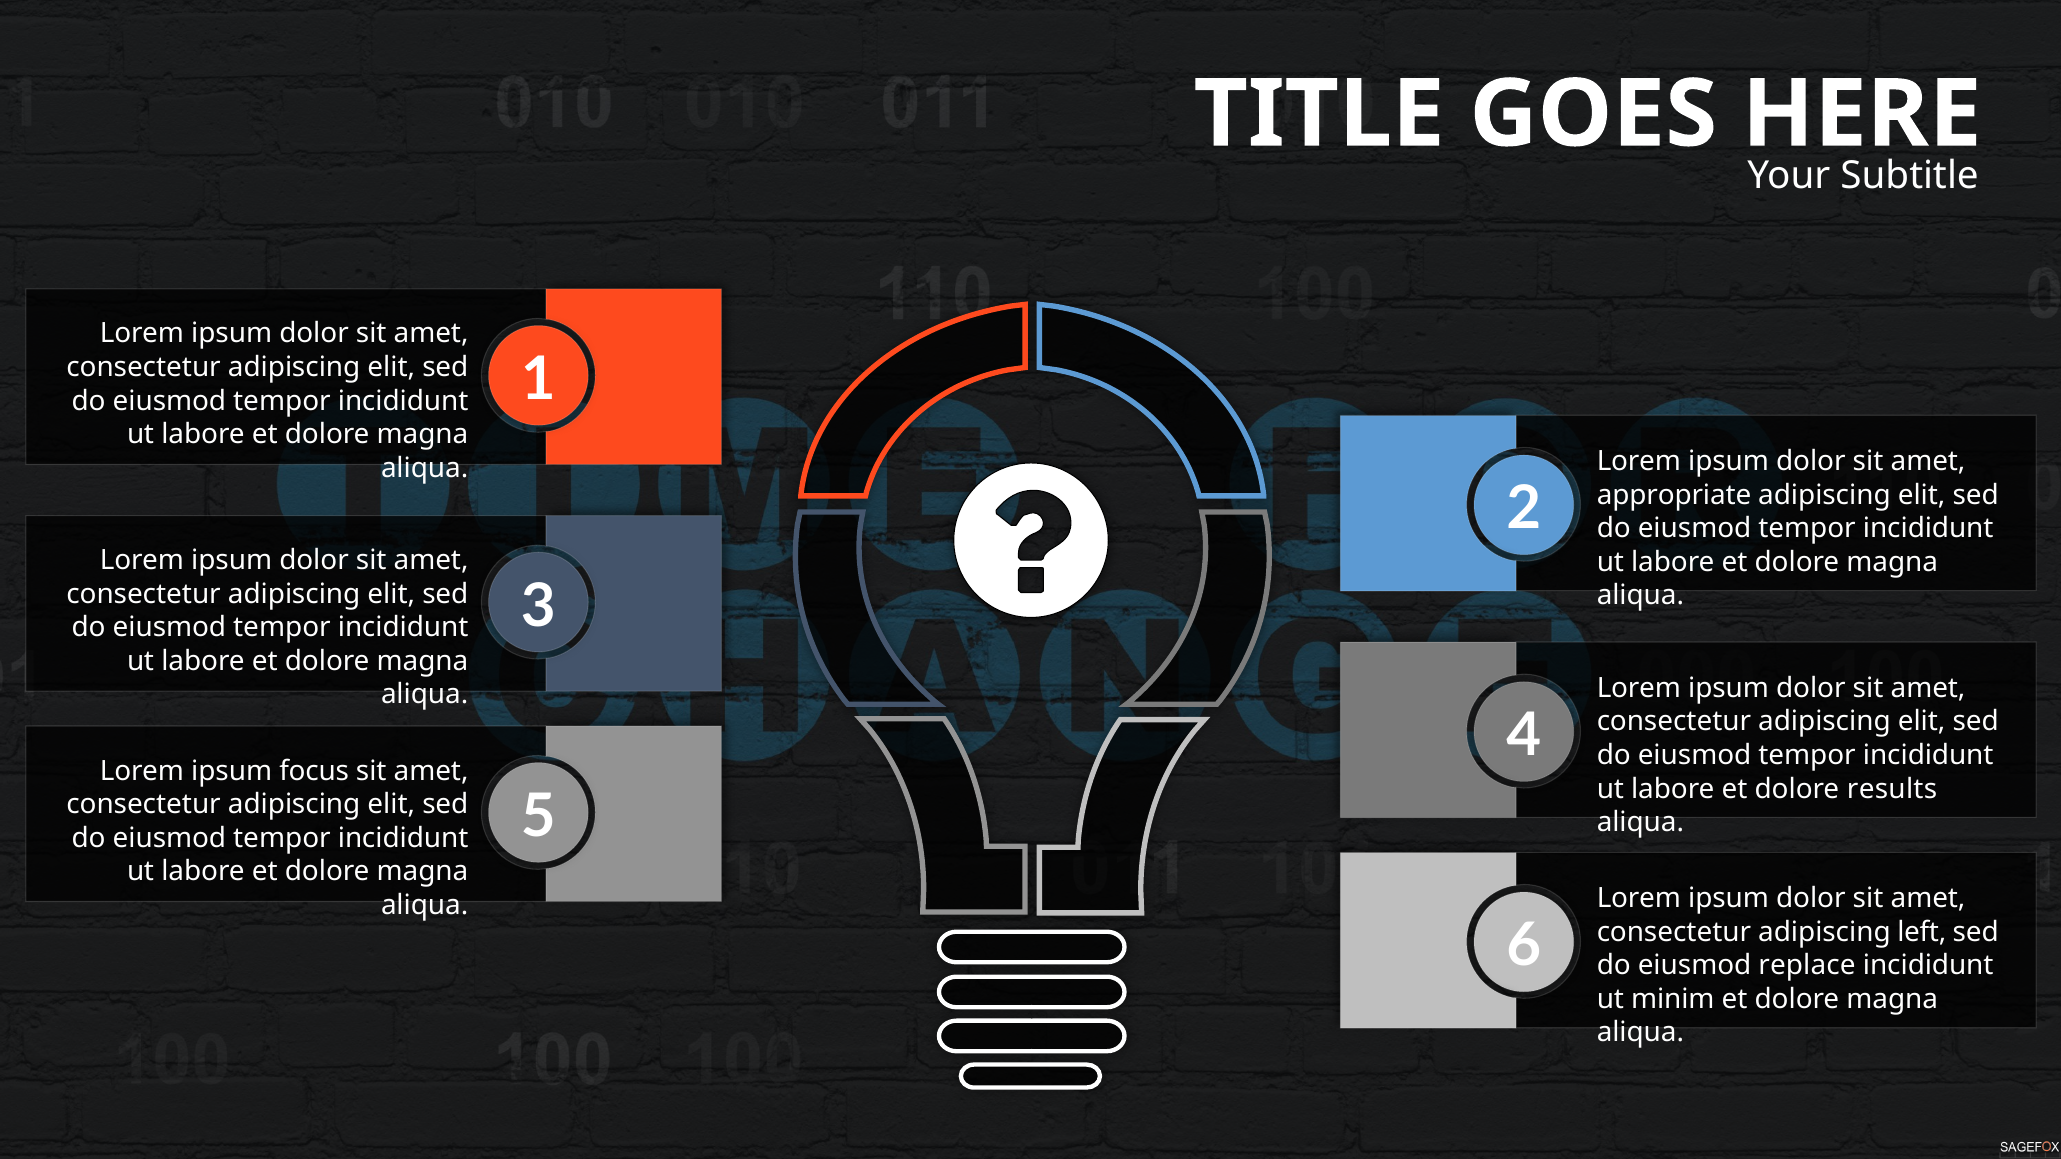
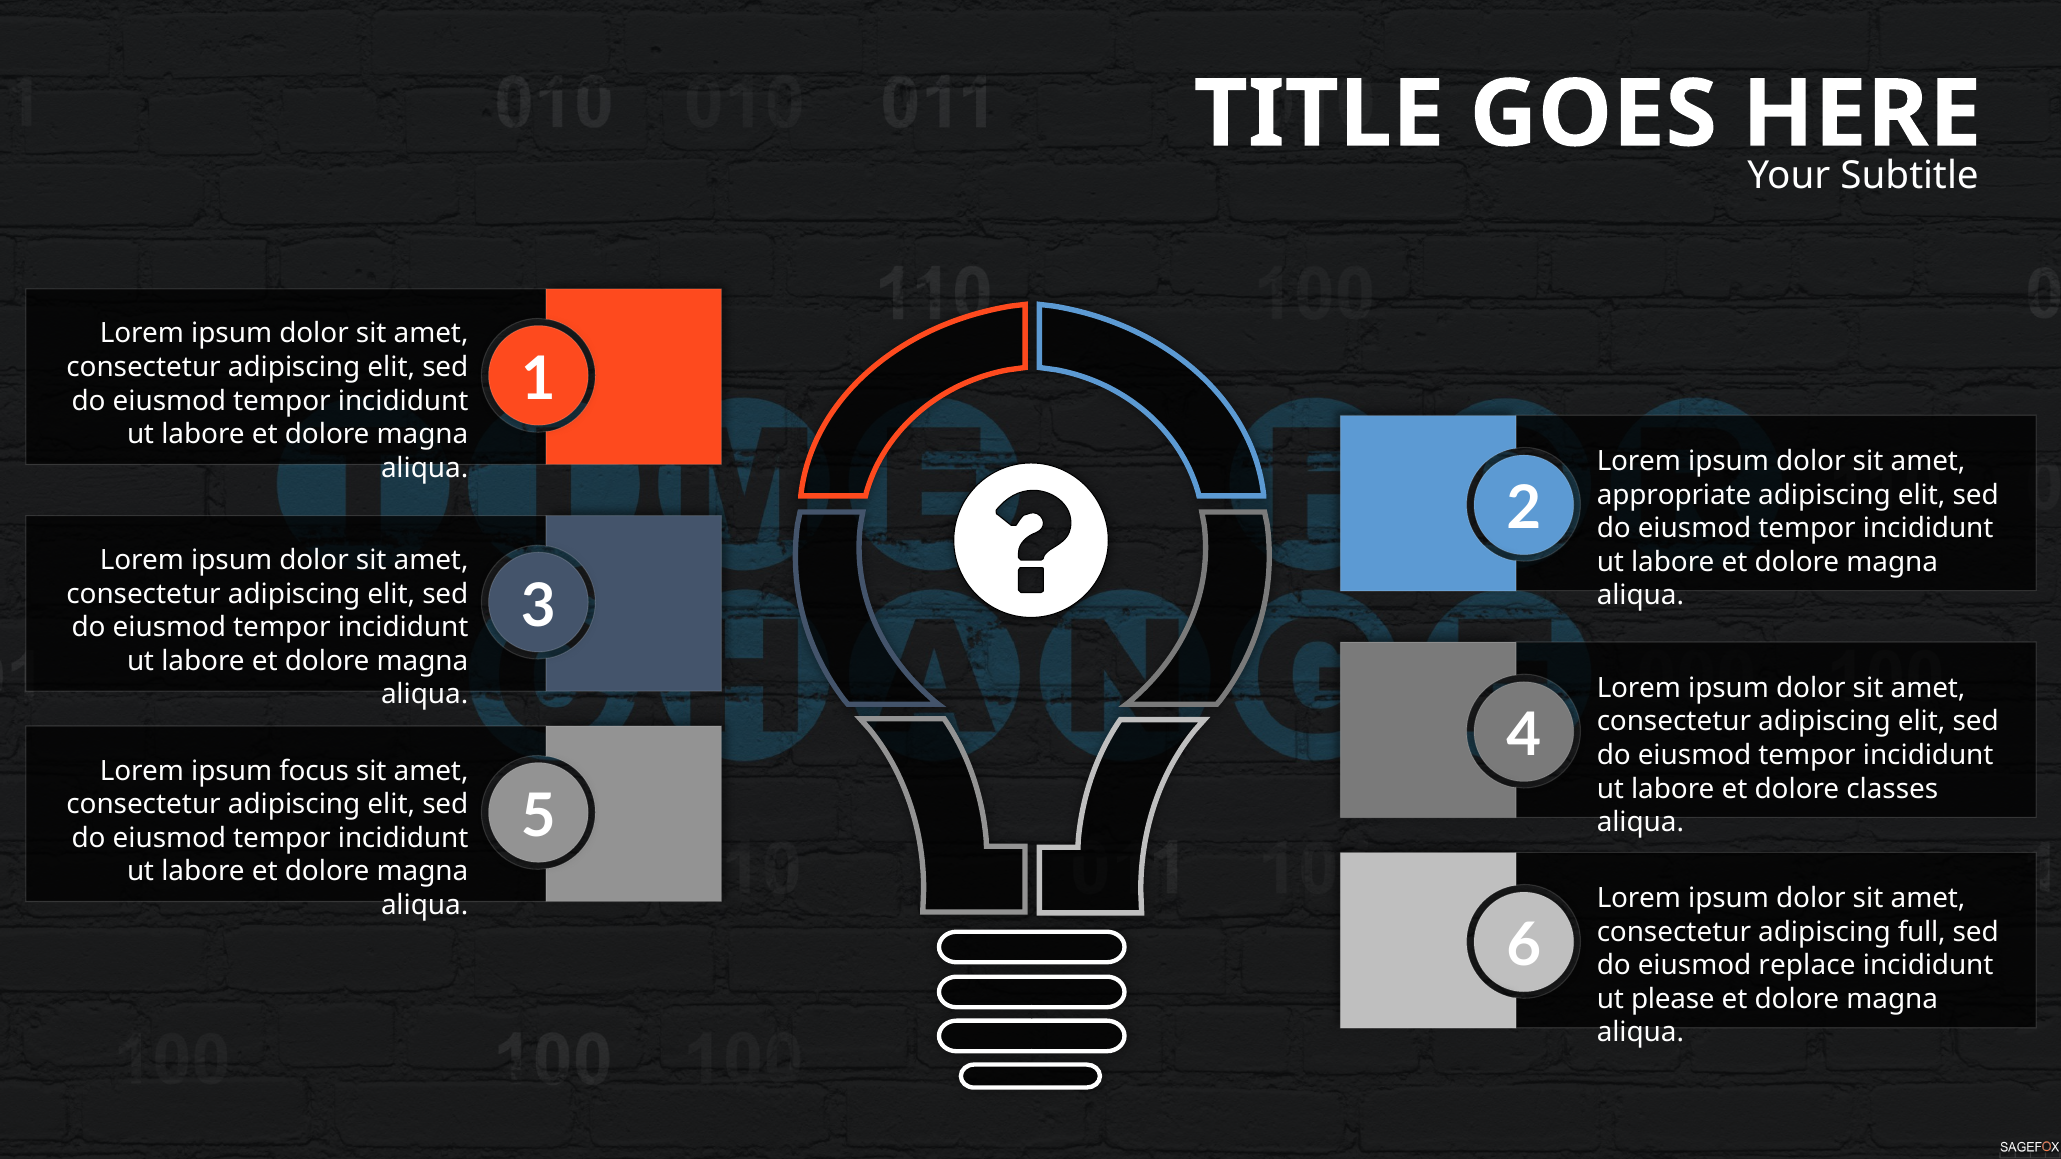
results: results -> classes (1892, 789)
left: left -> full (1922, 932)
minim: minim -> please (1673, 999)
